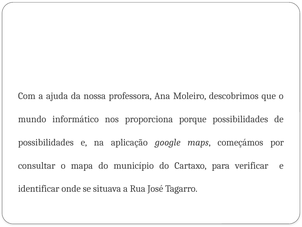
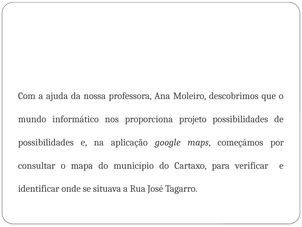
porque: porque -> projeto (193, 119)
